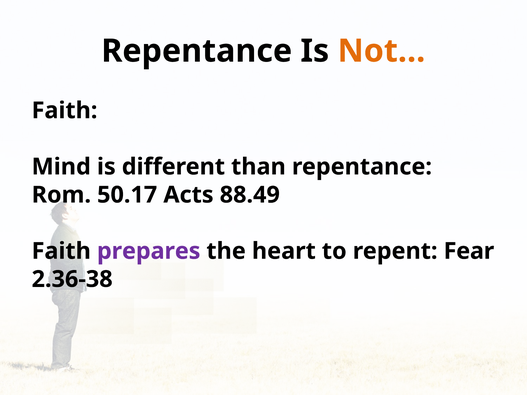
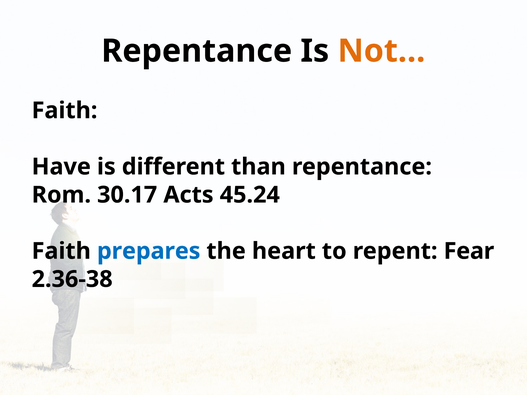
Mind: Mind -> Have (61, 167)
50.17: 50.17 -> 30.17 (127, 195)
88.49: 88.49 -> 45.24 (250, 195)
prepares colour: purple -> blue (149, 251)
